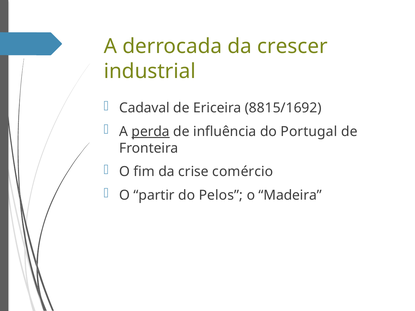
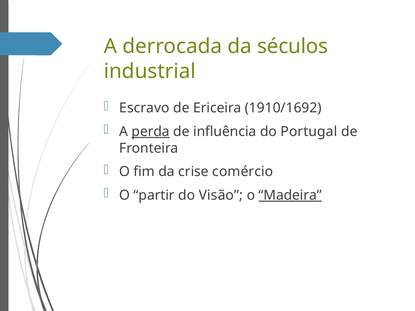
crescer: crescer -> séculos (293, 46)
Cadaval: Cadaval -> Escravo (144, 108)
8815/1692: 8815/1692 -> 1910/1692 (283, 108)
Pelos: Pelos -> Visão (221, 195)
Madeira underline: none -> present (290, 195)
